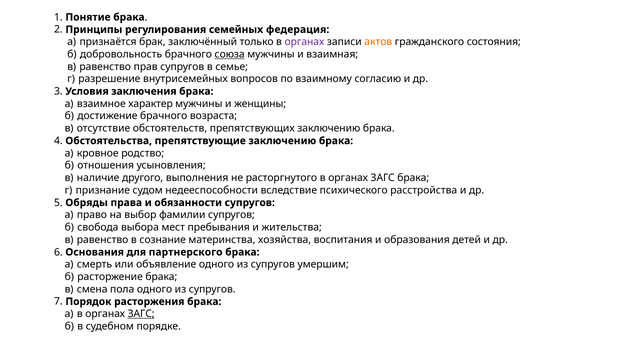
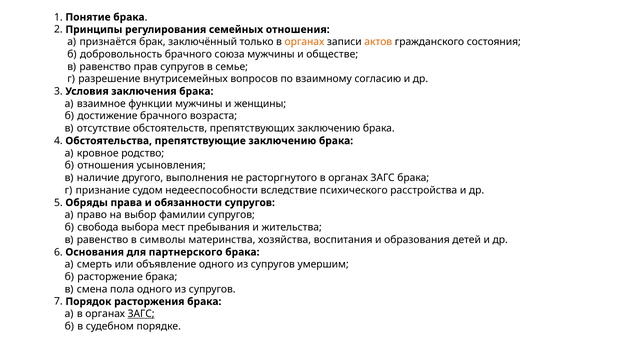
семейных федерация: федерация -> отношения (298, 30)
органах colour: purple -> orange (304, 42)
союза underline: present -> none (230, 54)
взаимная: взаимная -> обществе (332, 54)
характер: характер -> функции (150, 104)
сознание: сознание -> символы (163, 240)
